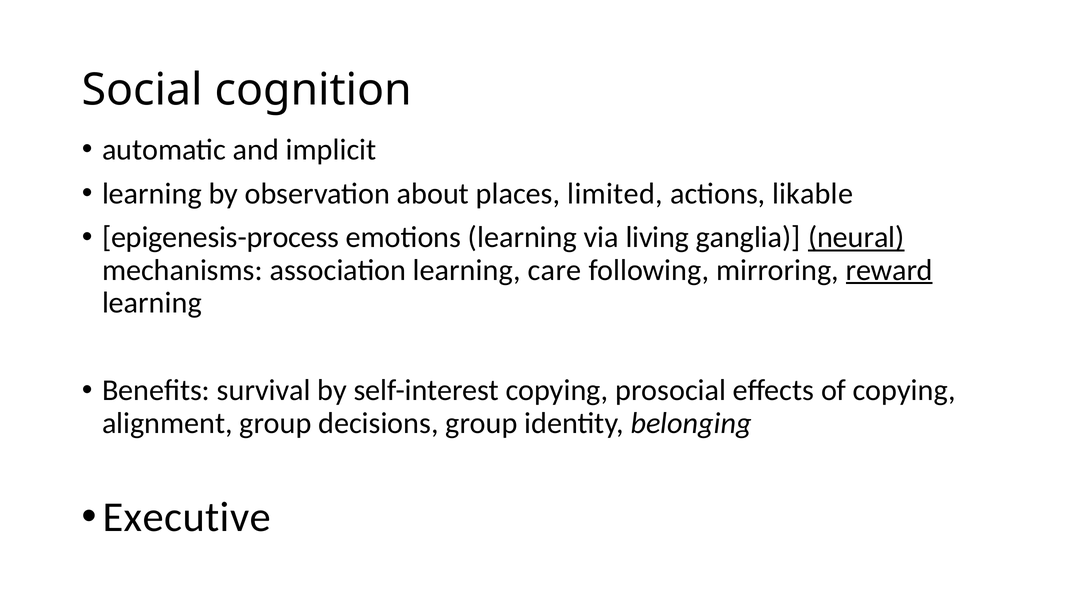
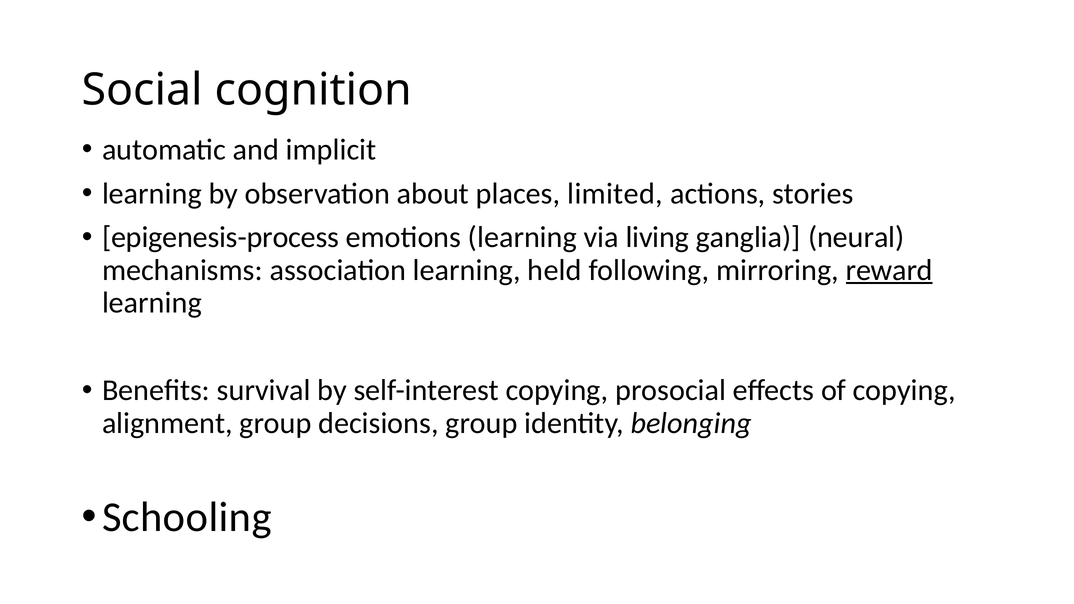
likable: likable -> stories (813, 194)
neural underline: present -> none (856, 237)
care: care -> held (555, 270)
Executive: Executive -> Schooling (187, 517)
